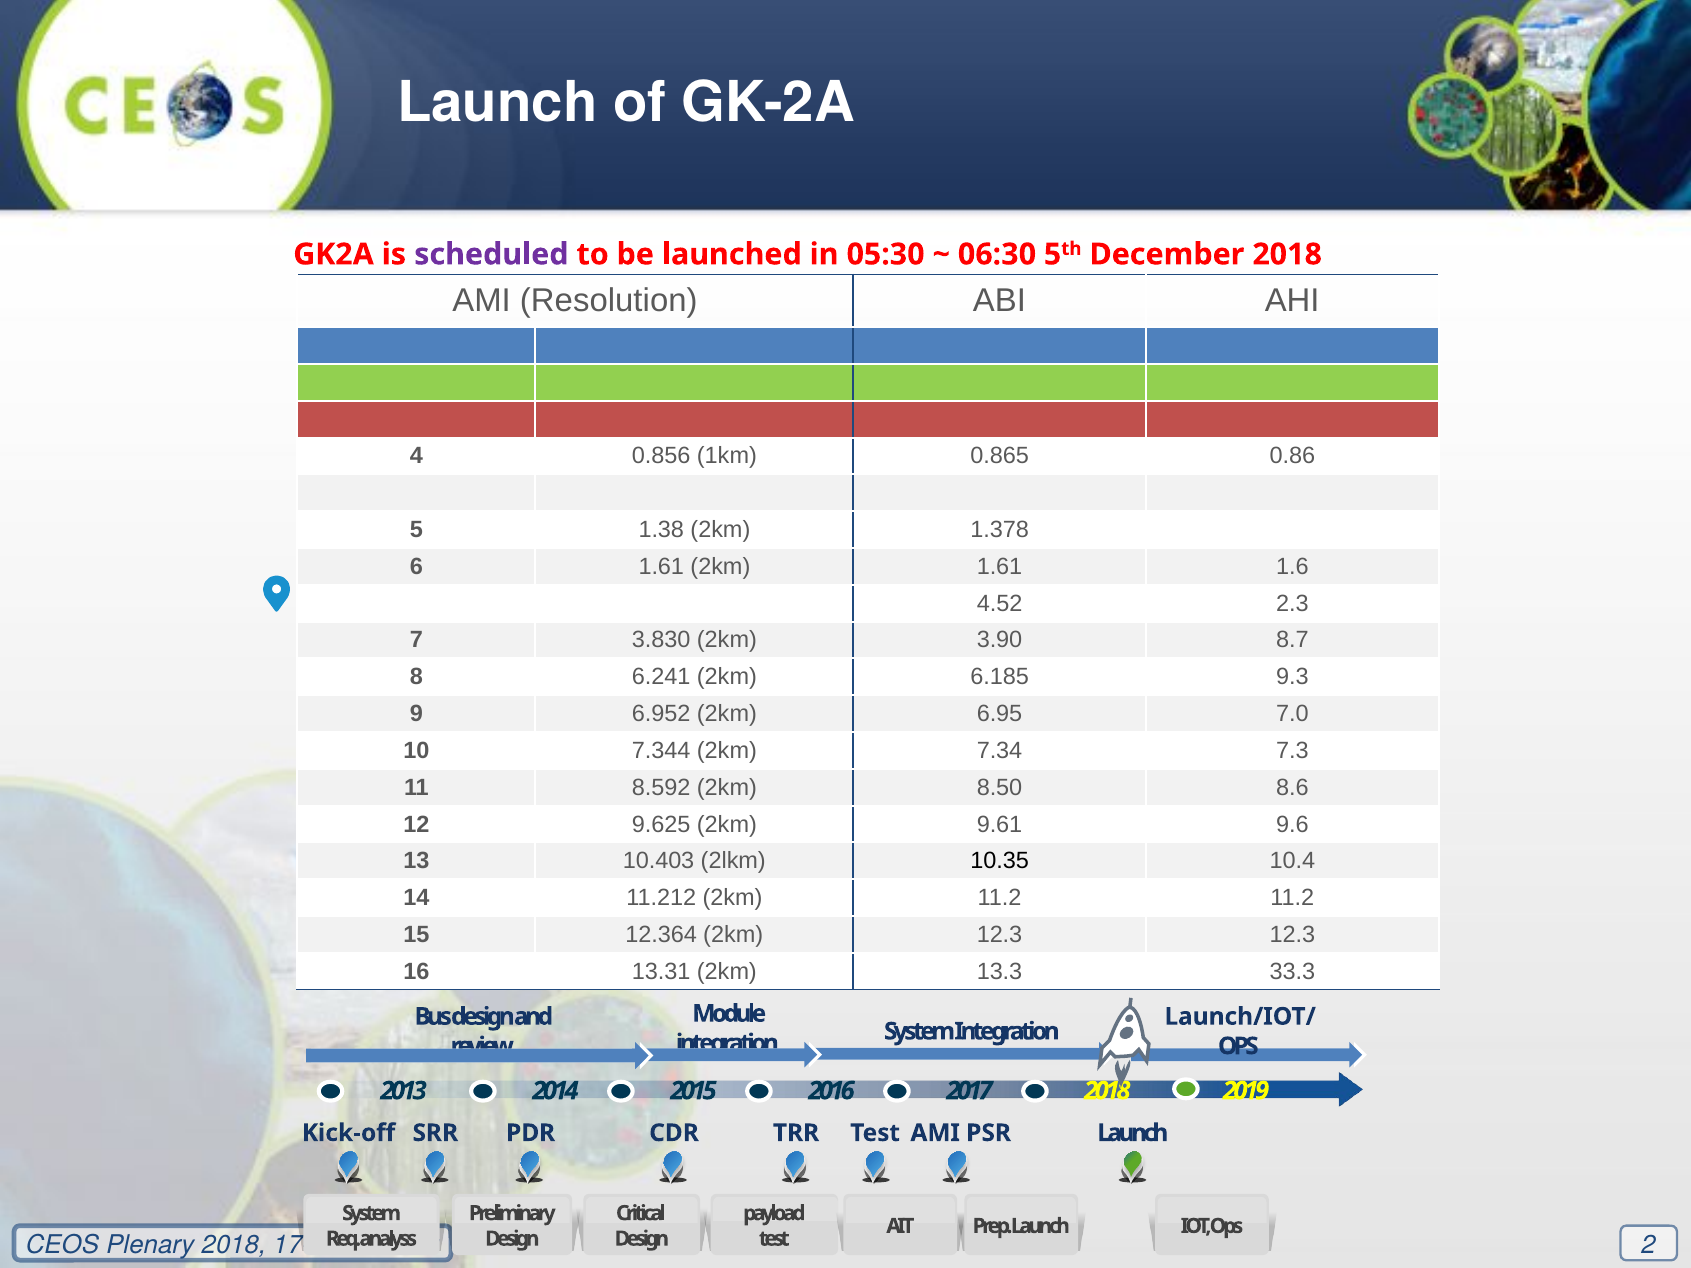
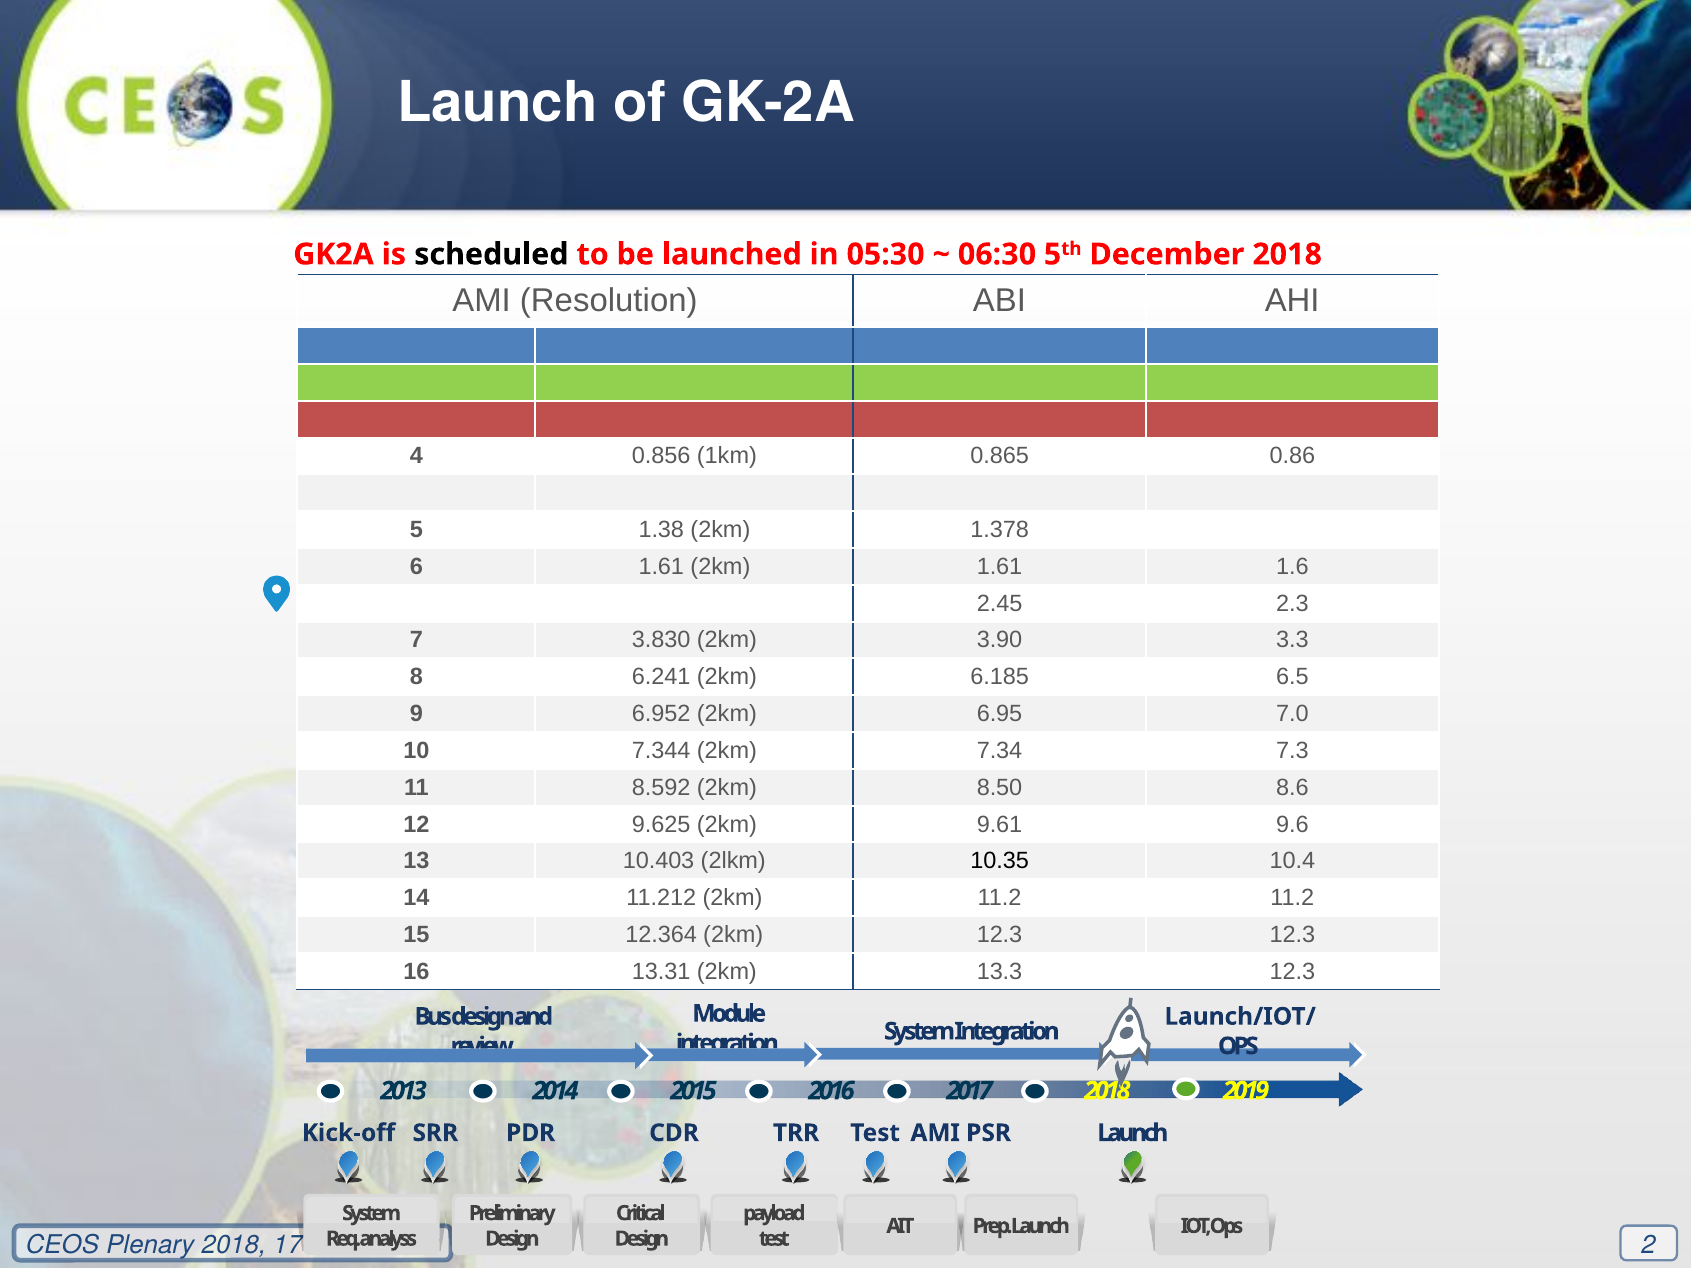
scheduled colour: purple -> black (491, 254)
4.52: 4.52 -> 2.45 (1000, 604)
8.7: 8.7 -> 3.3 (1292, 640)
9.3: 9.3 -> 6.5 (1292, 677)
13.3 33.3: 33.3 -> 12.3 (1292, 972)
